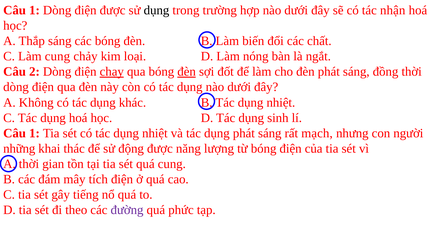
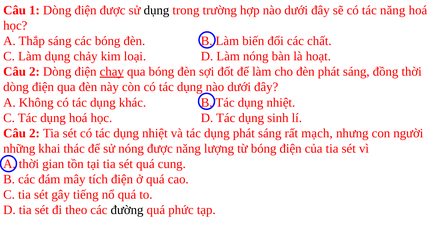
tác nhận: nhận -> năng (393, 10)
Làm cung: cung -> dụng (58, 56)
ngắt: ngắt -> hoạt (318, 56)
đèn underline: present -> none (187, 72)
1: 1 -> 2 (34, 133)
sử động: động -> nóng (131, 149)
đường colour: purple -> black (127, 210)
